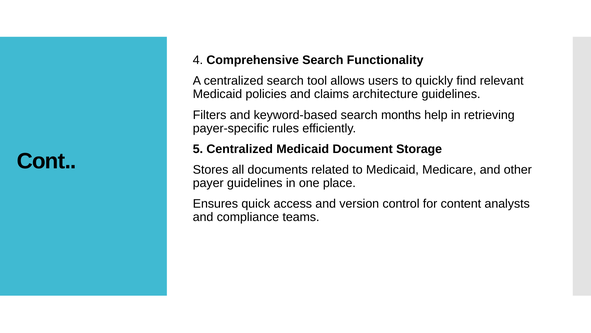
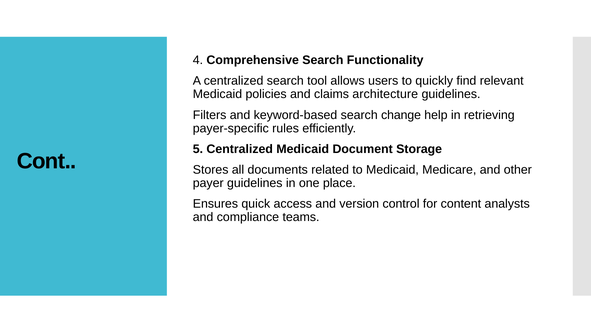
months: months -> change (401, 115)
